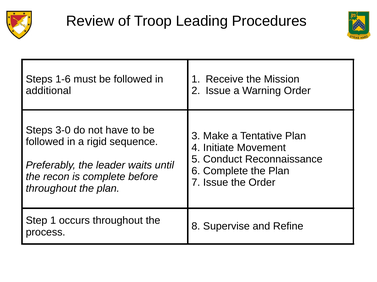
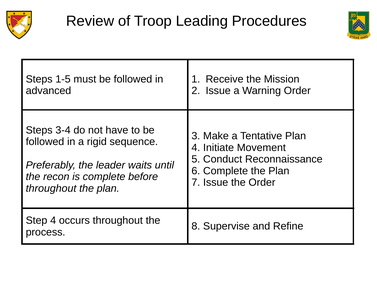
1-6: 1-6 -> 1-5 (63, 79)
additional: additional -> advanced (48, 91)
3-0: 3-0 -> 3-4 (63, 130)
Step 1: 1 -> 4 (53, 221)
